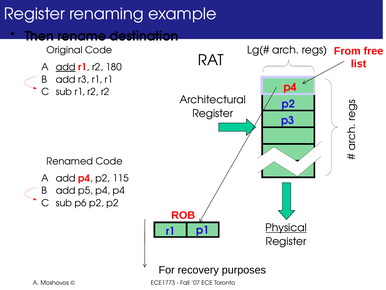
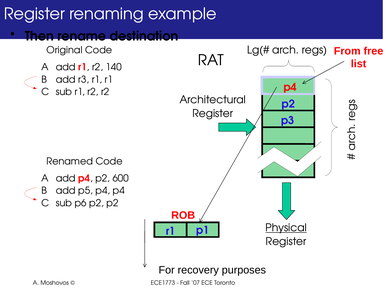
add underline: present -> none (66, 67)
180: 180 -> 140 (114, 67)
115: 115 -> 600 (121, 178)
